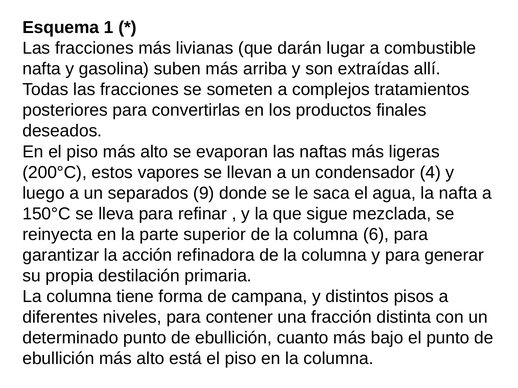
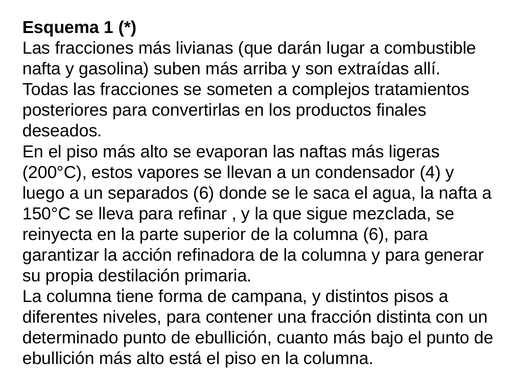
separados 9: 9 -> 6 (204, 193)
